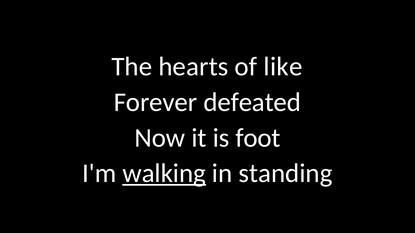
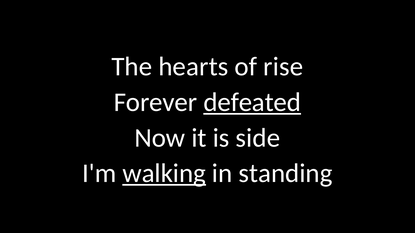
like: like -> rise (283, 67)
defeated underline: none -> present (252, 102)
foot: foot -> side (258, 138)
